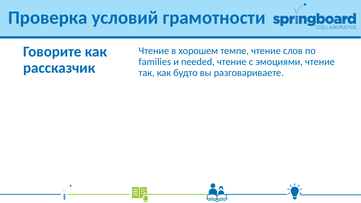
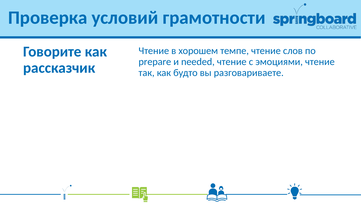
families: families -> prepare (155, 62)
